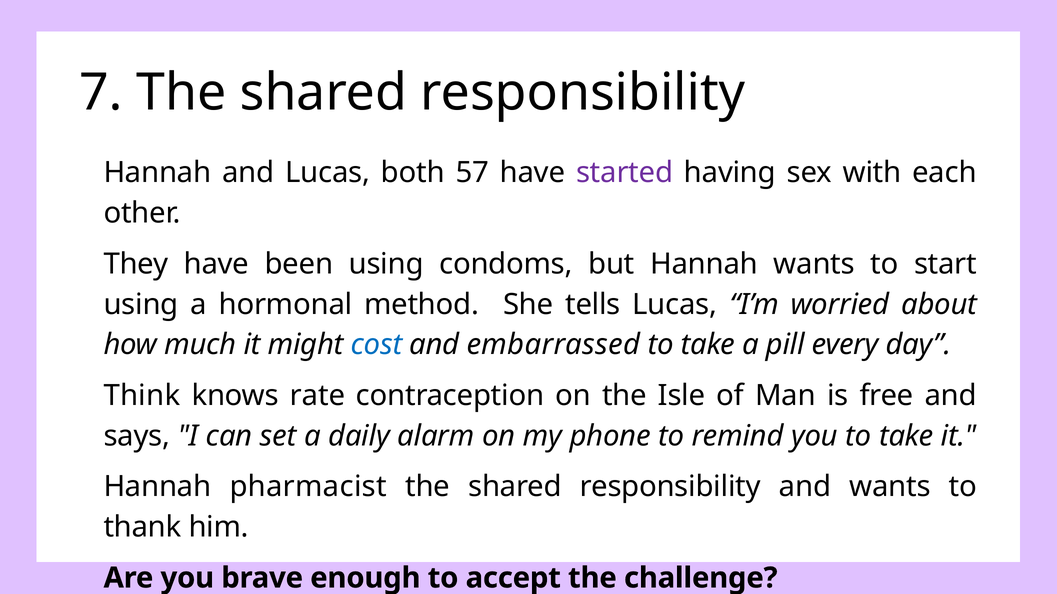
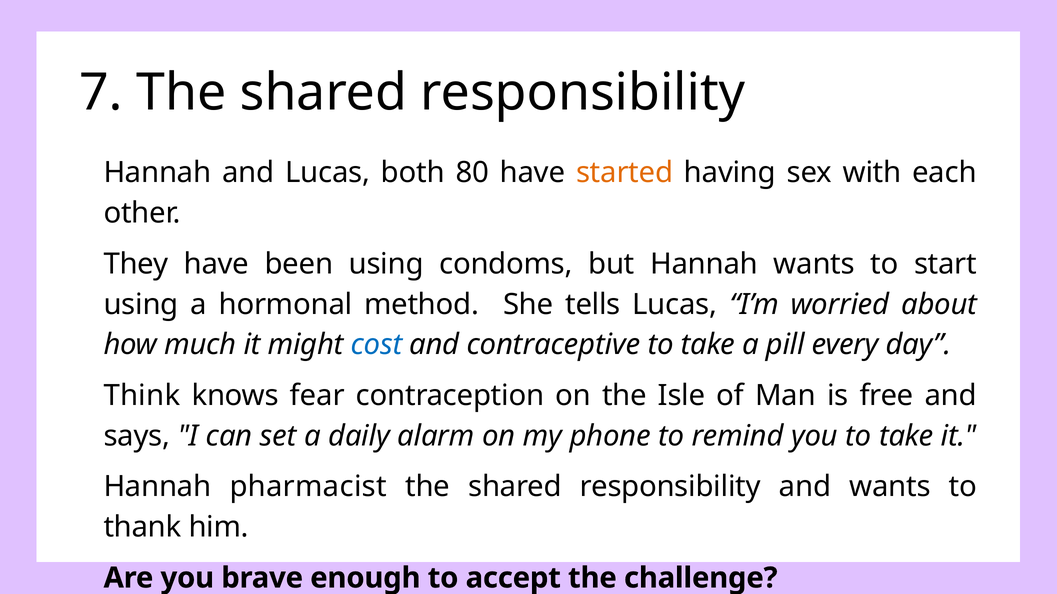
57: 57 -> 80 (472, 173)
started colour: purple -> orange (625, 173)
embarrassed: embarrassed -> contraceptive (554, 345)
rate: rate -> fear (317, 396)
